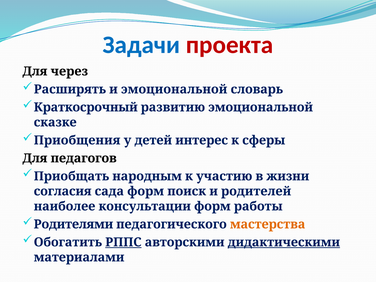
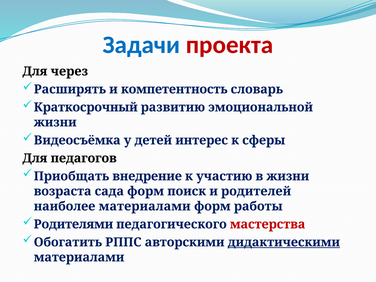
и эмоциональной: эмоциональной -> компетентность (174, 89)
сказке: сказке -> жизни (55, 122)
Приобщения: Приобщения -> Видеосъёмка (77, 140)
народным: народным -> внедрение (147, 176)
согласия: согласия -> возраста (63, 191)
наиболее консультации: консультации -> материалами (145, 206)
мастерства colour: orange -> red (268, 224)
РППС underline: present -> none (123, 242)
